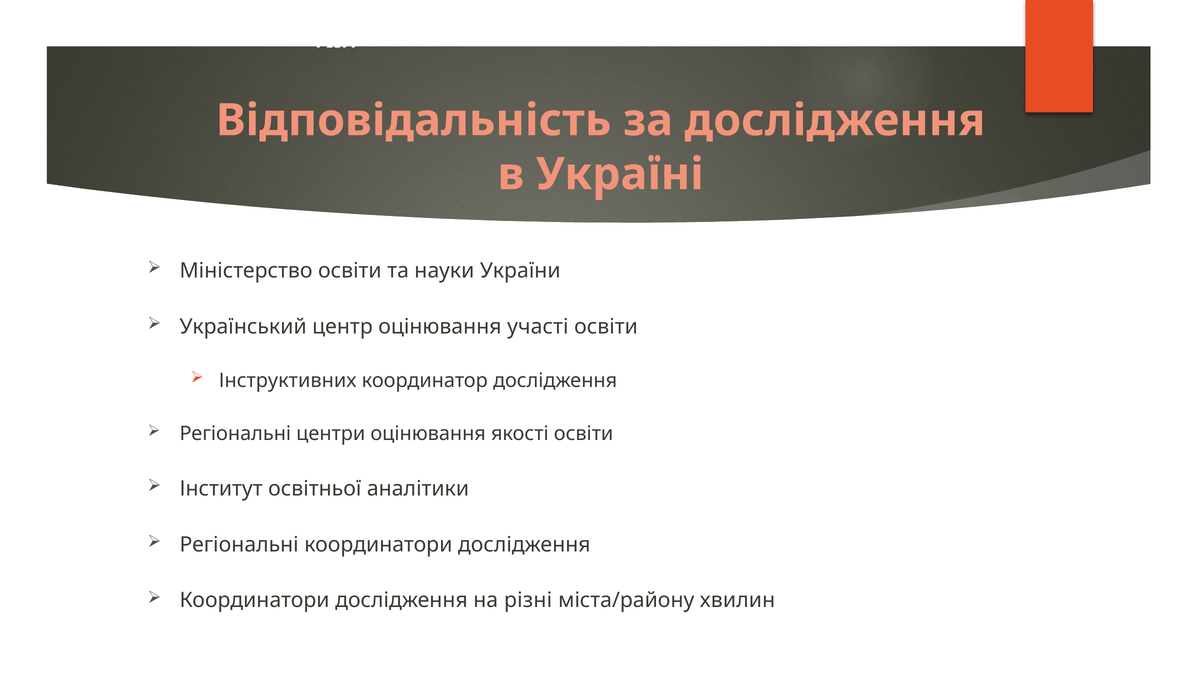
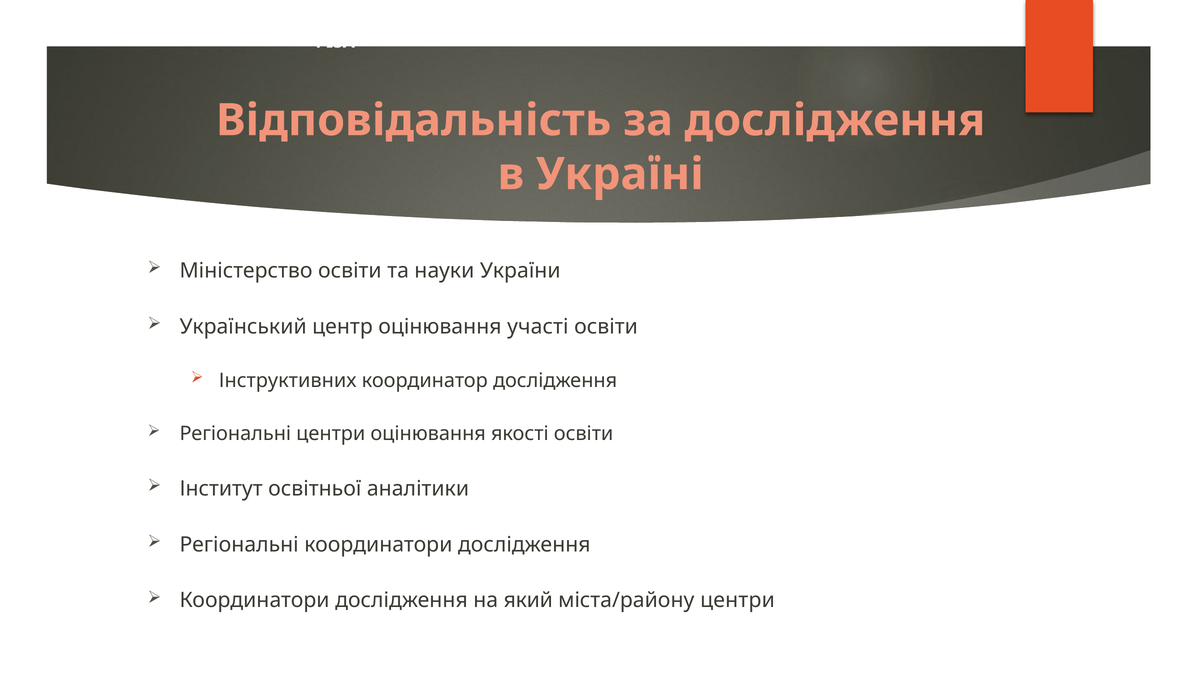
різні: різні -> який (528, 600)
міста/району хвилин: хвилин -> центри (738, 600)
